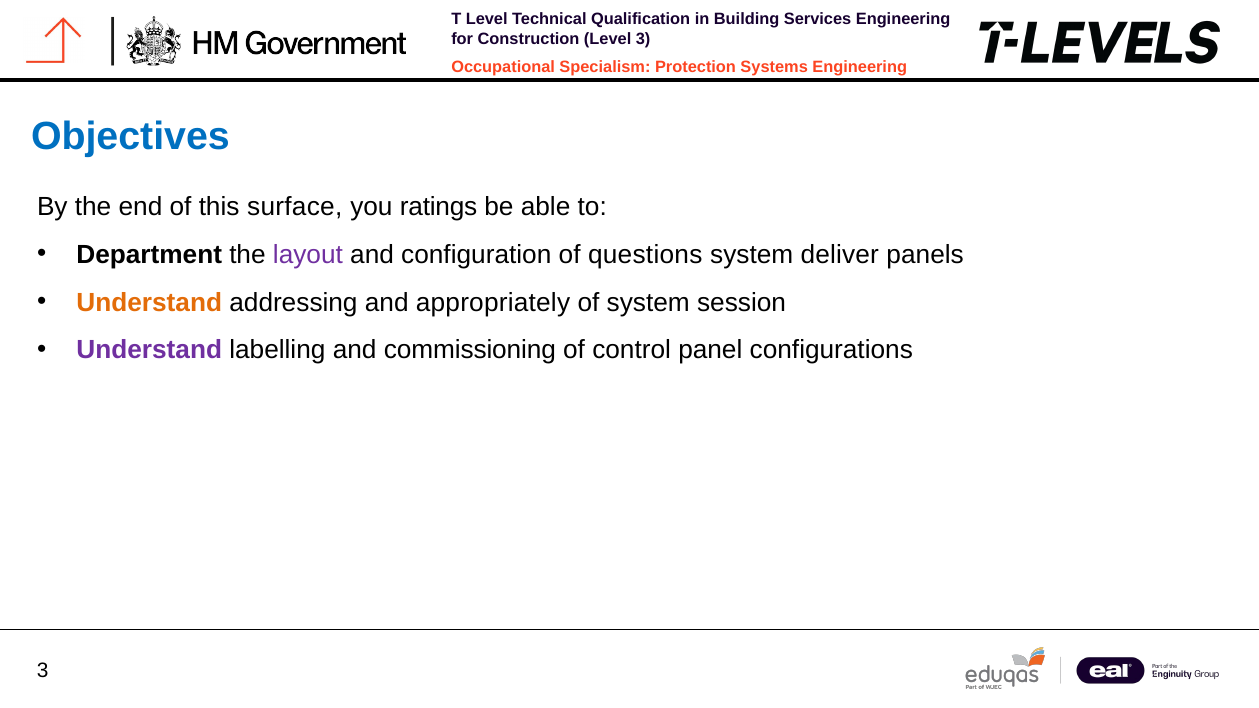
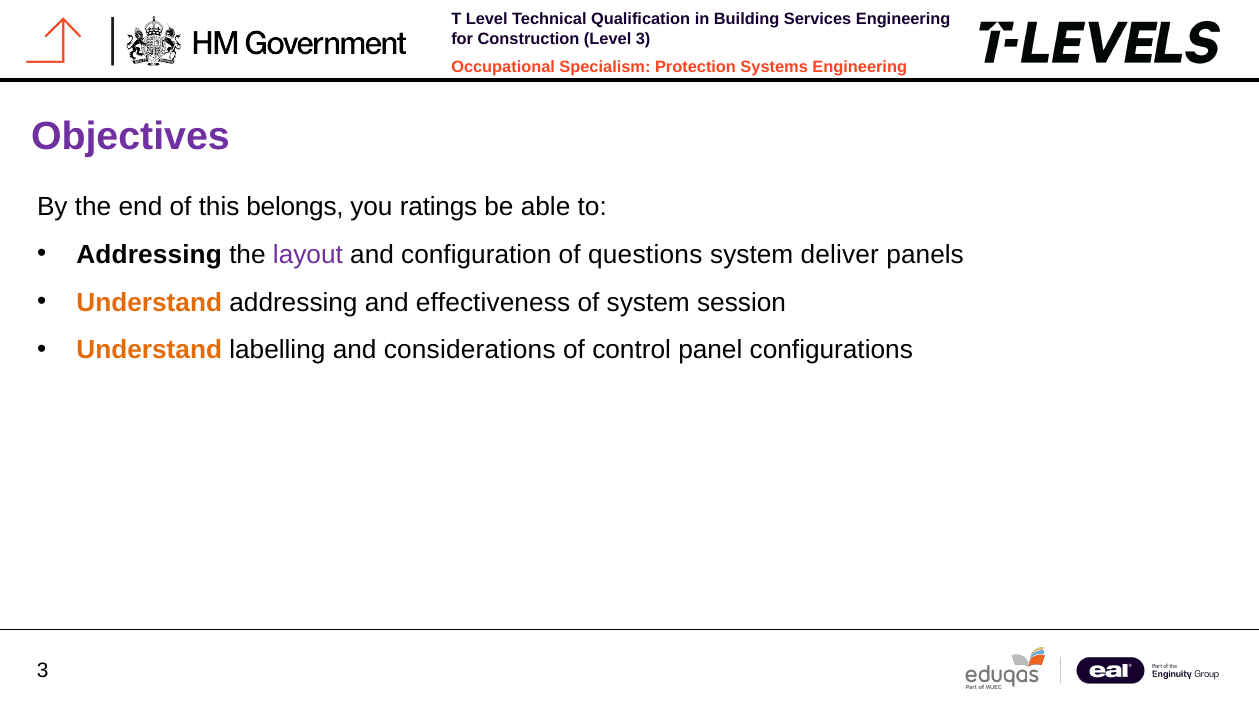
Objectives colour: blue -> purple (130, 137)
surface: surface -> belongs (295, 207)
Department: Department -> Addressing (149, 255)
appropriately: appropriately -> effectiveness (493, 302)
Understand colour: purple -> orange (149, 350)
commissioning: commissioning -> considerations (470, 350)
